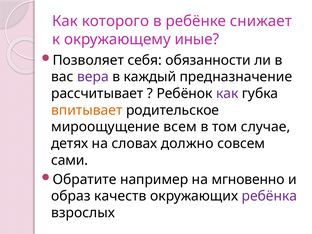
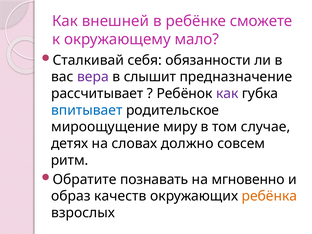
которого: которого -> внешней (115, 21)
снижает: снижает -> сможете (261, 21)
иные: иные -> мало (197, 39)
Позволяет: Позволяет -> Сталкивай (88, 60)
каждый: каждый -> слышит (150, 77)
впитывает colour: orange -> blue (87, 110)
всем: всем -> миру (180, 127)
сами: сами -> ритм (70, 160)
например: например -> познавать (154, 179)
ребёнка colour: purple -> orange (269, 196)
